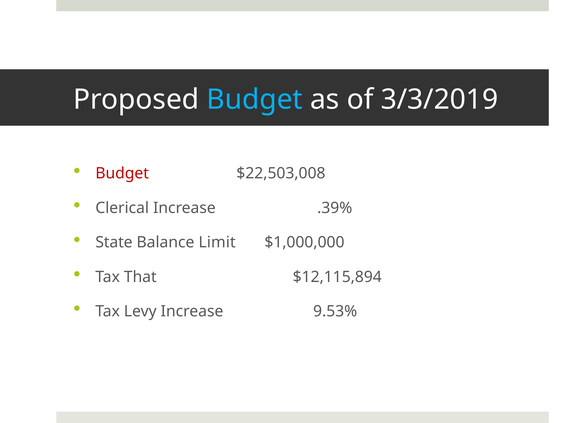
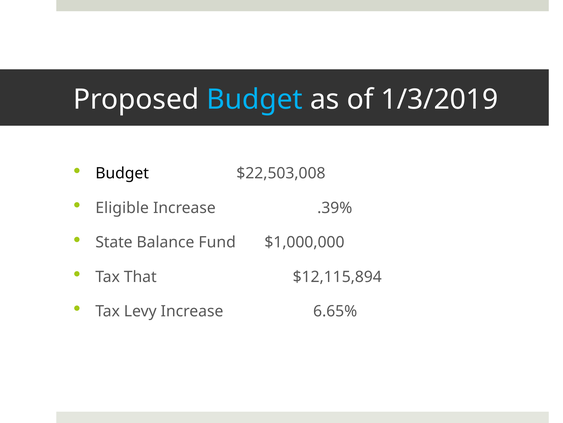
3/3/2019: 3/3/2019 -> 1/3/2019 (439, 99)
Budget colour: red -> black (122, 173)
Clerical: Clerical -> Eligible (122, 208)
Limit: Limit -> Fund (217, 242)
9.53%: 9.53% -> 6.65% (335, 311)
